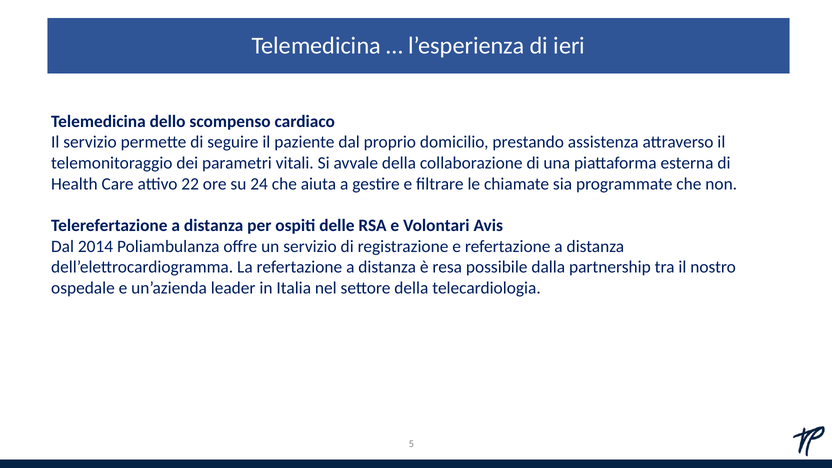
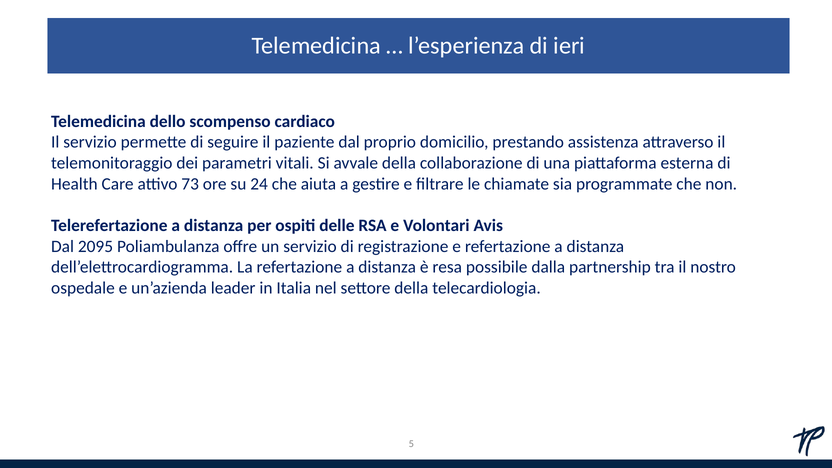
22: 22 -> 73 (190, 184)
2014: 2014 -> 2095 (95, 246)
